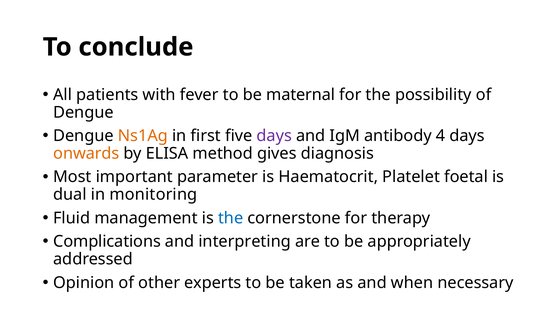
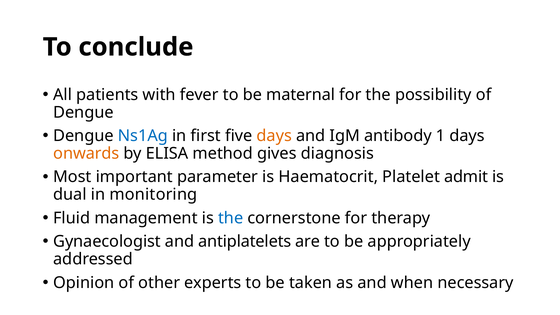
Ns1Ag colour: orange -> blue (143, 136)
days colour: purple -> orange (274, 136)
4: 4 -> 1 (441, 136)
foetal: foetal -> admit (466, 177)
Complications: Complications -> Gynaecologist (107, 242)
interpreting: interpreting -> antiplatelets (245, 242)
